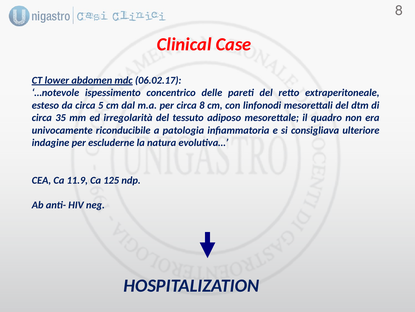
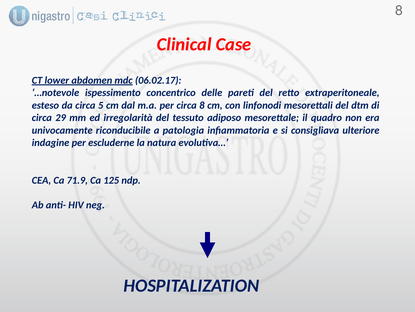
35: 35 -> 29 (61, 118)
11.9: 11.9 -> 71.9 (77, 180)
